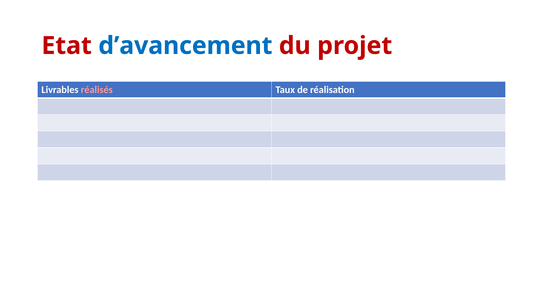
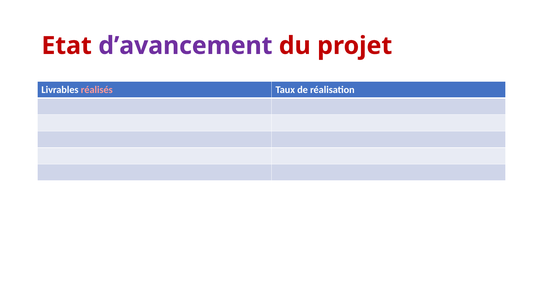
d’avancement colour: blue -> purple (185, 46)
